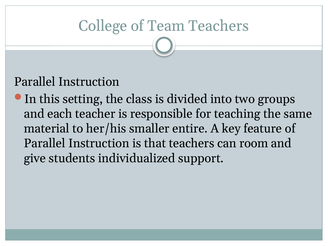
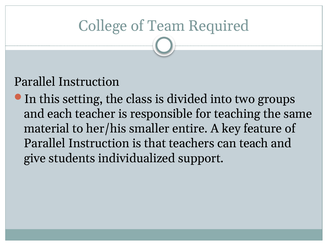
Team Teachers: Teachers -> Required (219, 26)
room: room -> teach (254, 143)
